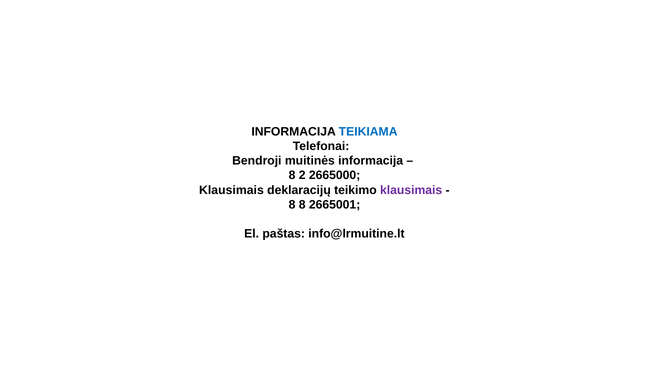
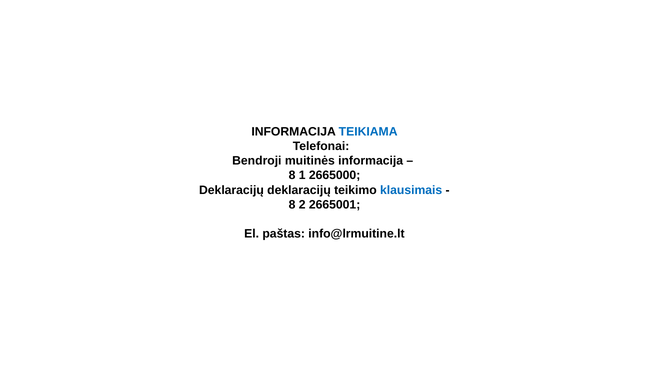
2: 2 -> 1 (302, 175)
Klausimais: Klausimais -> Deklaracijų (231, 190)
klausimais colour: purple -> blue (411, 190)
8 8: 8 -> 2 (302, 205)
